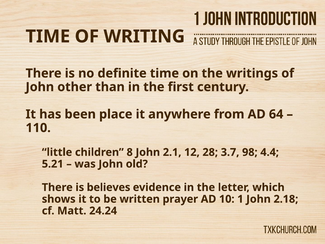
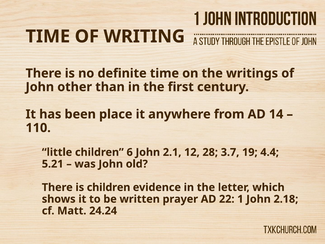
64: 64 -> 14 (276, 114)
8: 8 -> 6 (130, 152)
98: 98 -> 19 (250, 152)
is believes: believes -> children (109, 187)
10: 10 -> 22 (227, 199)
